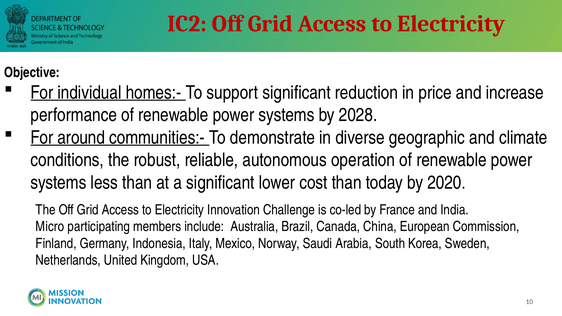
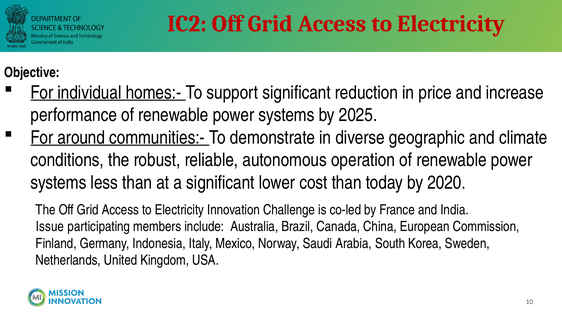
2028: 2028 -> 2025 (358, 115)
Micro: Micro -> Issue (50, 227)
